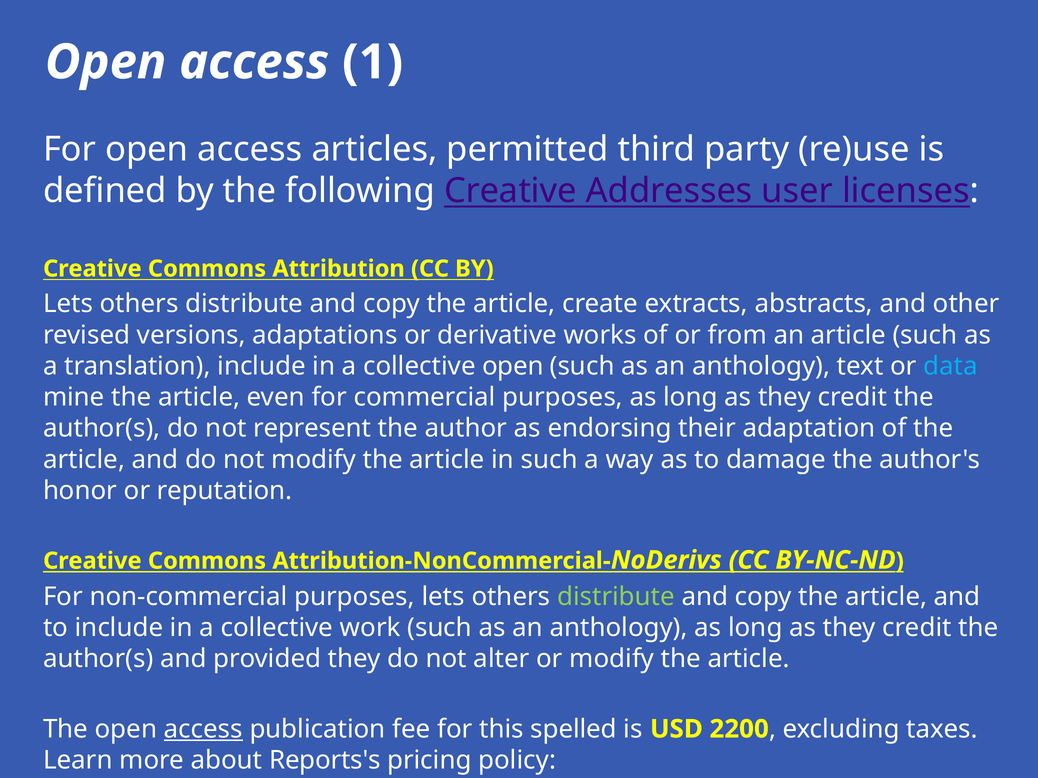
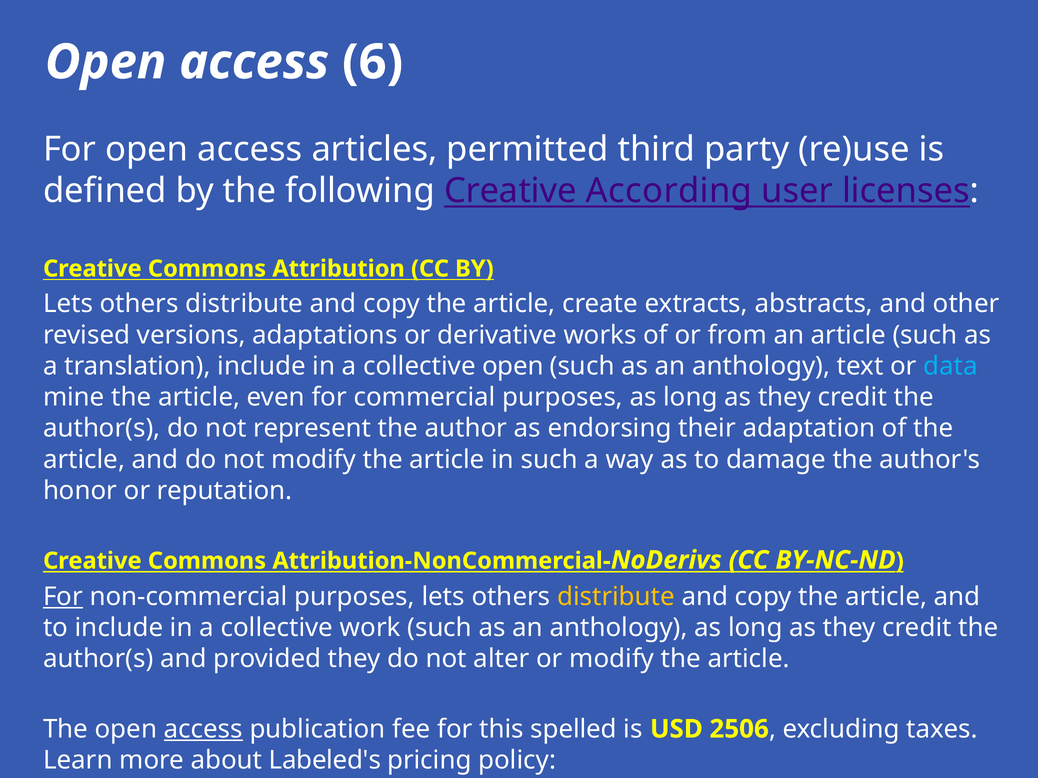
1: 1 -> 6 (373, 62)
Addresses: Addresses -> According (669, 191)
For underline: none -> present (63, 597)
distribute colour: light green -> yellow (616, 597)
2200: 2200 -> 2506 (739, 729)
Reports's: Reports's -> Labeled's (325, 761)
